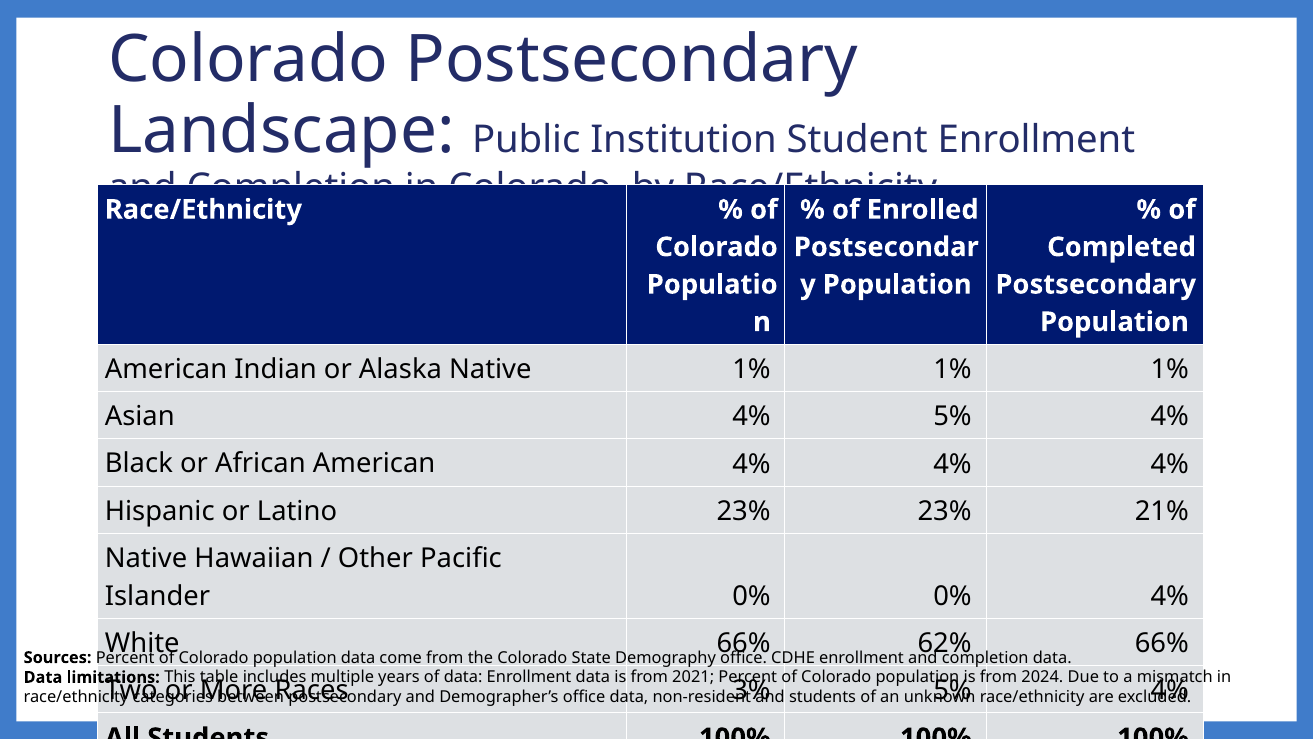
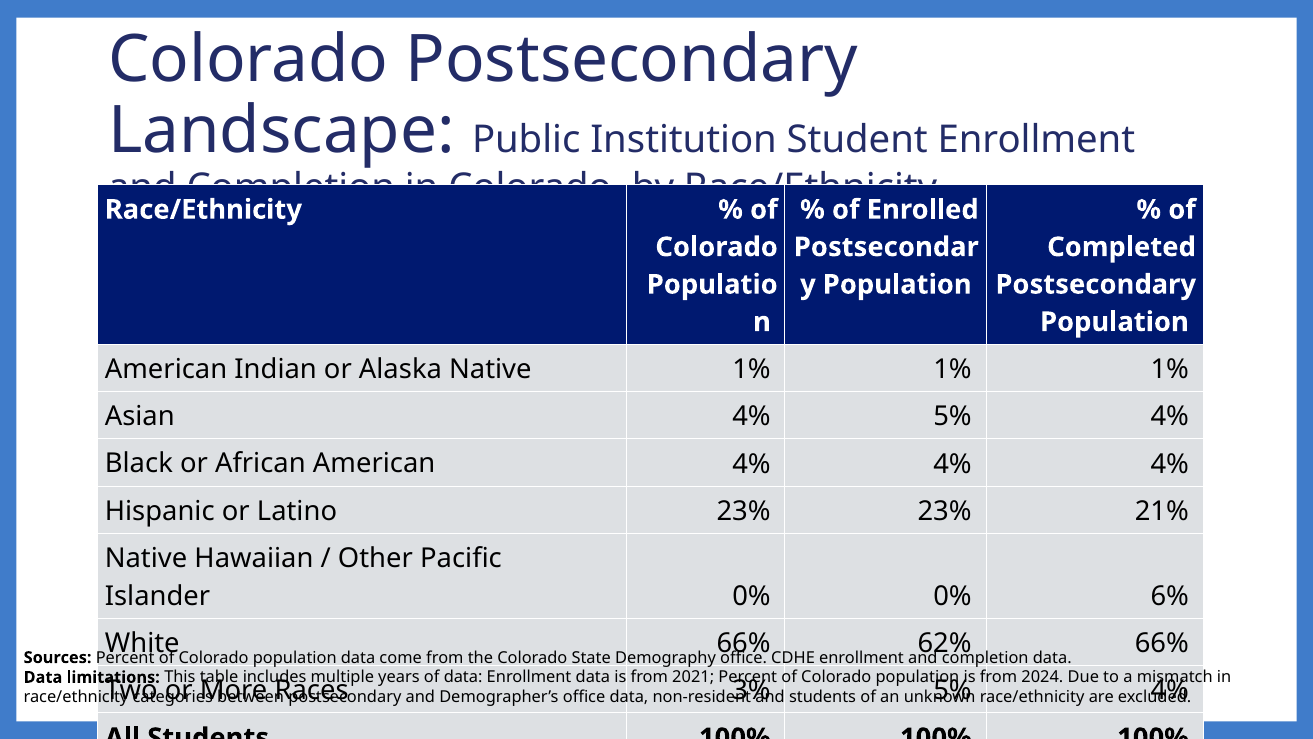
0% 4%: 4% -> 6% (1170, 596)
